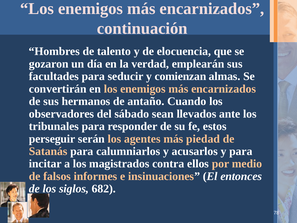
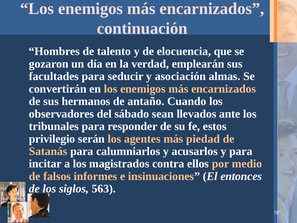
comienzan: comienzan -> asociación (180, 76)
perseguir: perseguir -> privilegio (52, 139)
682: 682 -> 563 (104, 189)
